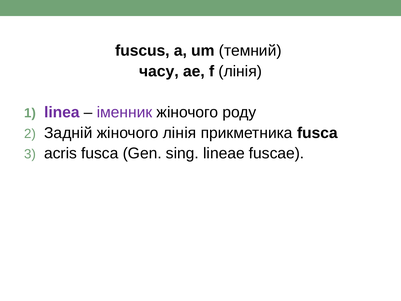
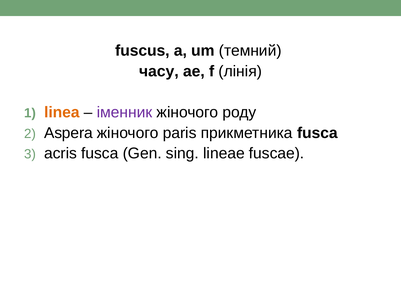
linea colour: purple -> orange (62, 112)
Задній: Задній -> Aspera (68, 133)
жіночого лінія: лінія -> paris (180, 133)
